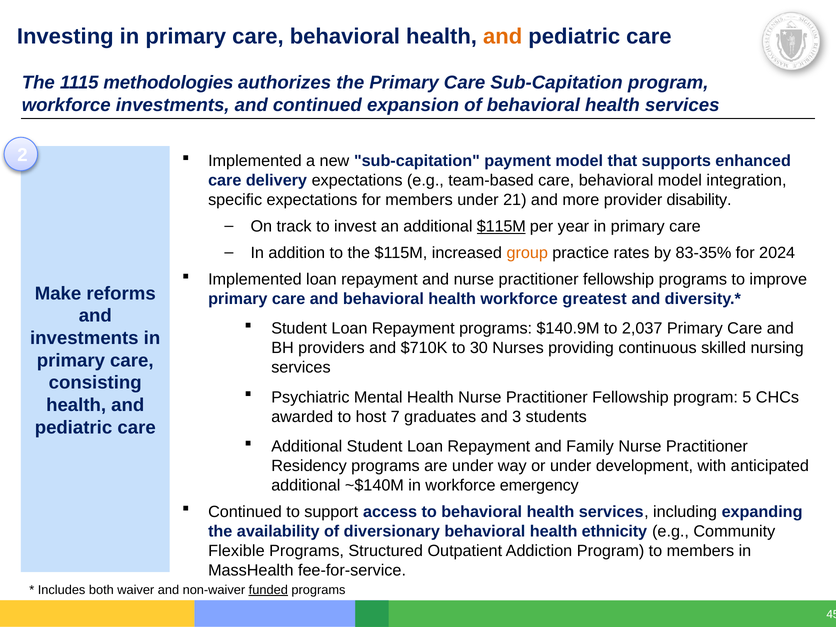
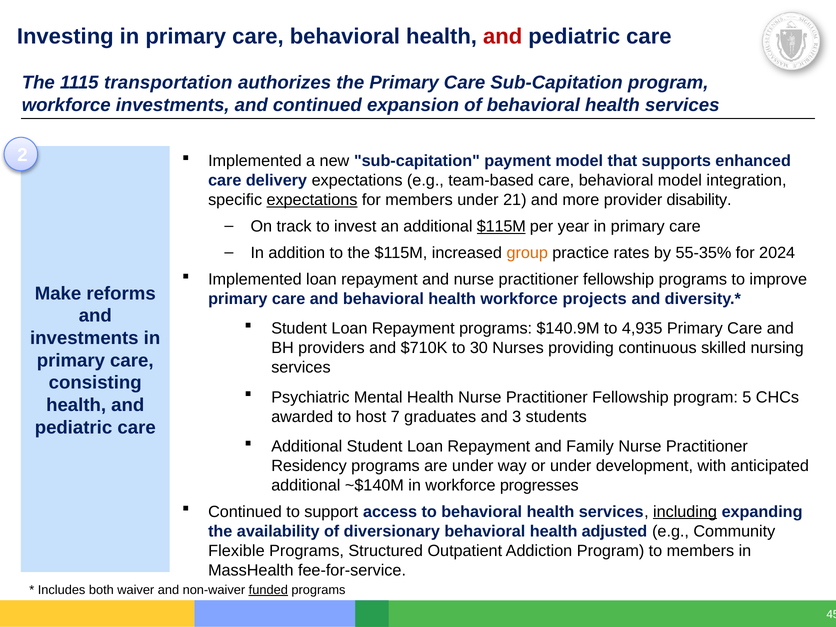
and colour: orange -> red (503, 36)
methodologies: methodologies -> transportation (168, 83)
expectations underline: none -> present (312, 200)
83-35%: 83-35% -> 55-35% (703, 253)
greatest: greatest -> projects (595, 299)
2,037: 2,037 -> 4,935 (642, 329)
emergency: emergency -> progresses (539, 485)
including underline: none -> present (685, 512)
ethnicity: ethnicity -> adjusted (614, 531)
